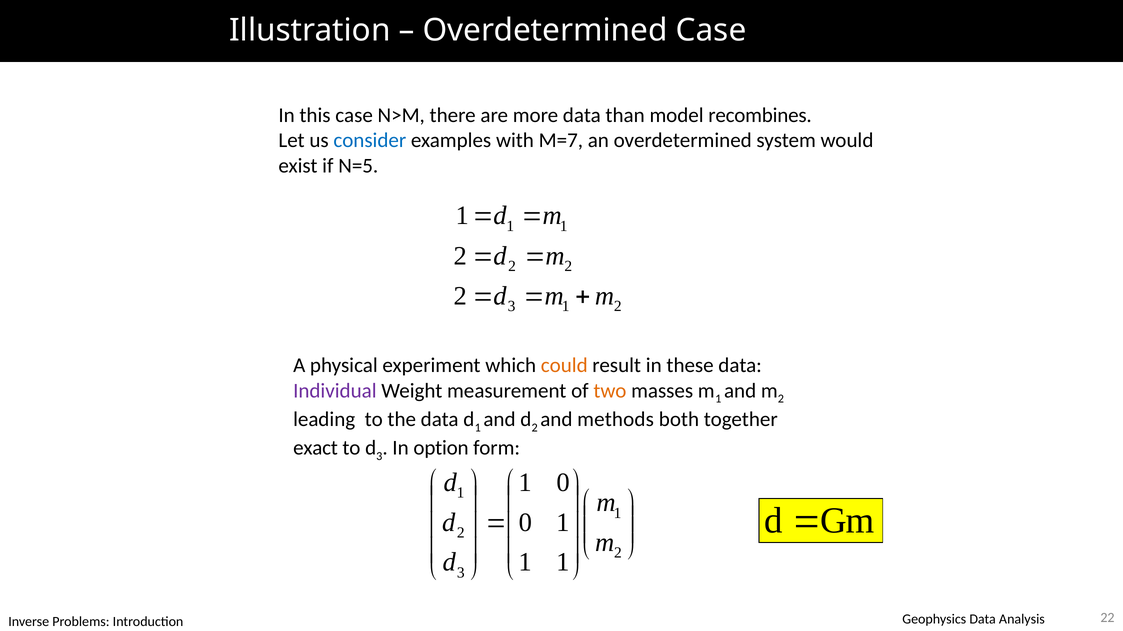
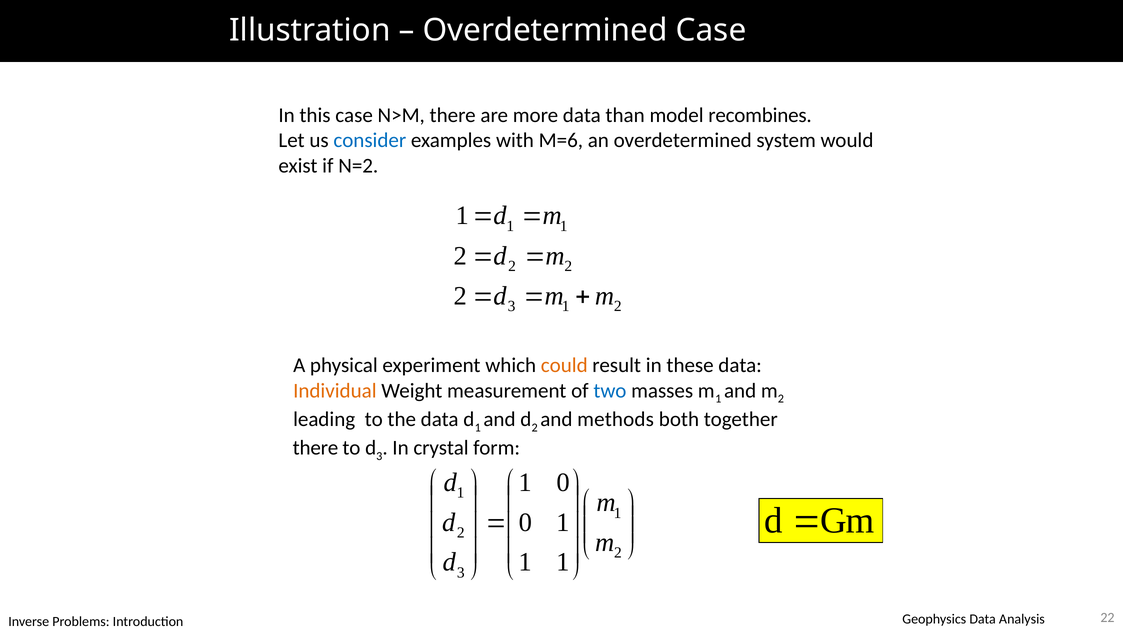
M=7: M=7 -> M=6 (561, 141)
N=5: N=5 -> N=2 (358, 166)
Individual colour: purple -> orange (335, 391)
two colour: orange -> blue (610, 391)
exact: exact -> there (315, 448)
option: option -> crystal (441, 448)
